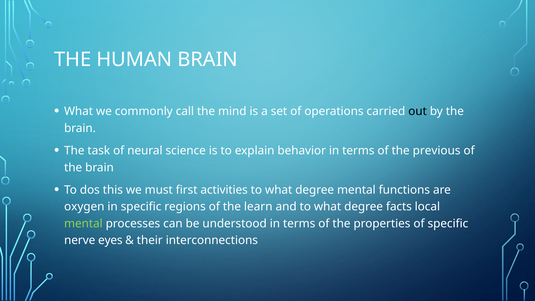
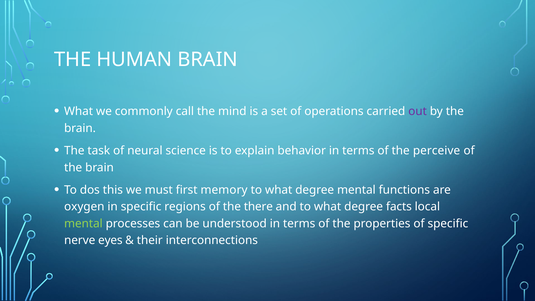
out colour: black -> purple (418, 111)
previous: previous -> perceive (437, 151)
activities: activities -> memory (224, 190)
learn: learn -> there (258, 207)
